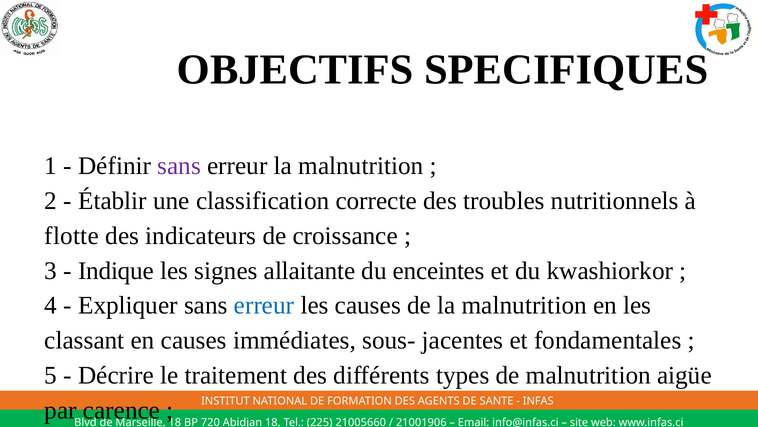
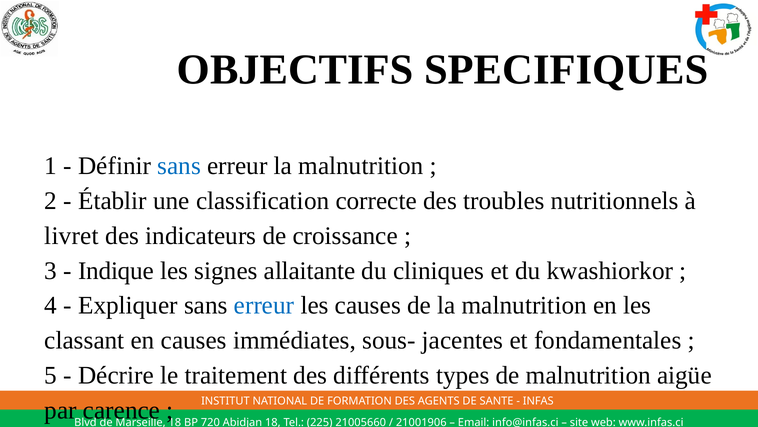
sans colour: purple -> blue (179, 166)
flotte: flotte -> livret (72, 235)
enceintes: enceintes -> cliniques (439, 270)
